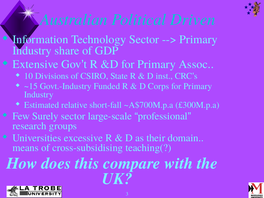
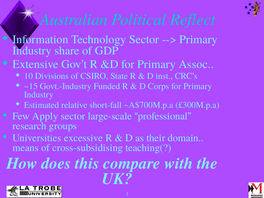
Driven: Driven -> Reflect (193, 20)
Surely: Surely -> Apply (45, 116)
